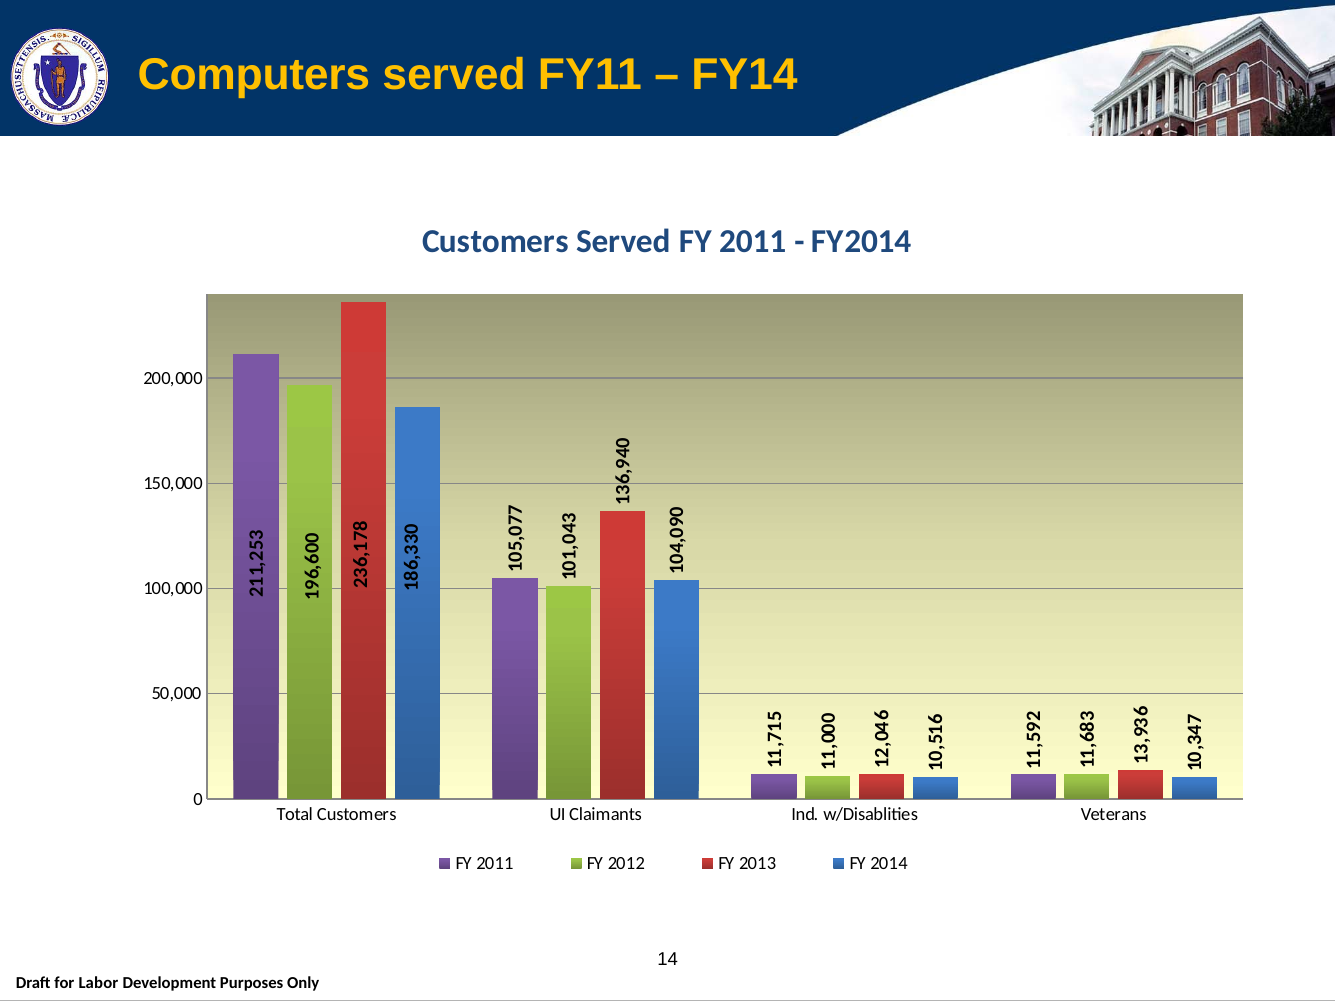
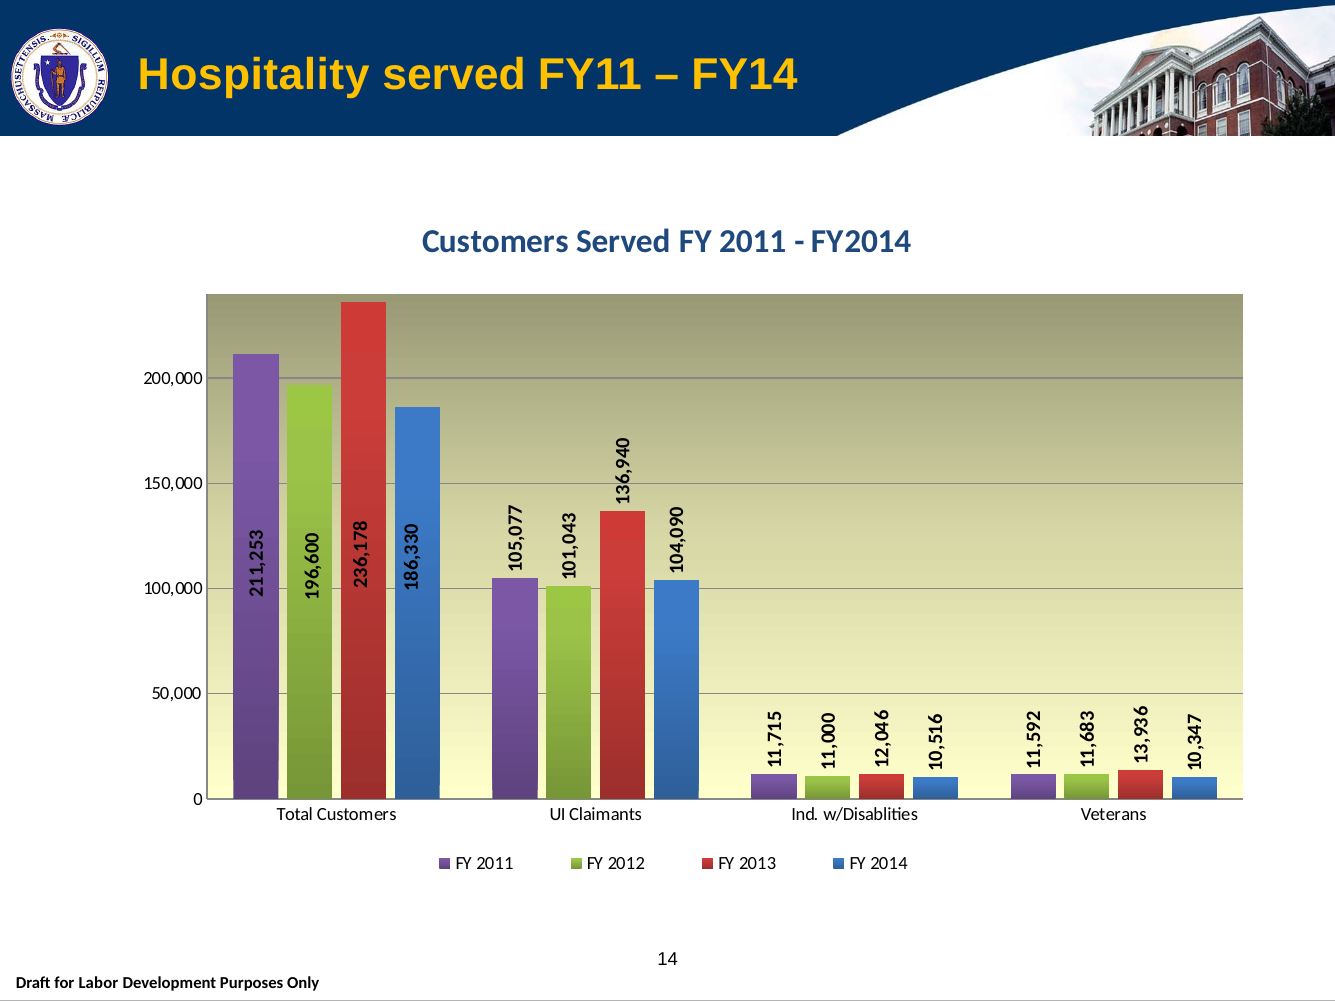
Computers: Computers -> Hospitality (254, 75)
